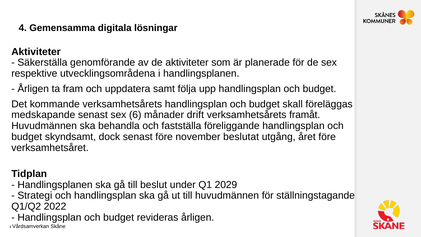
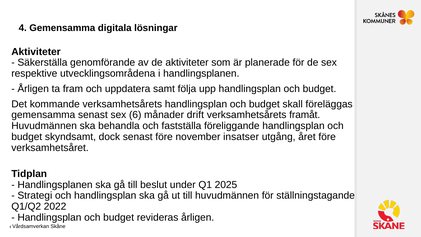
medskapande: medskapande -> gemensamma (43, 115)
beslutat: beslutat -> insatser (241, 137)
2029: 2029 -> 2025 (226, 185)
